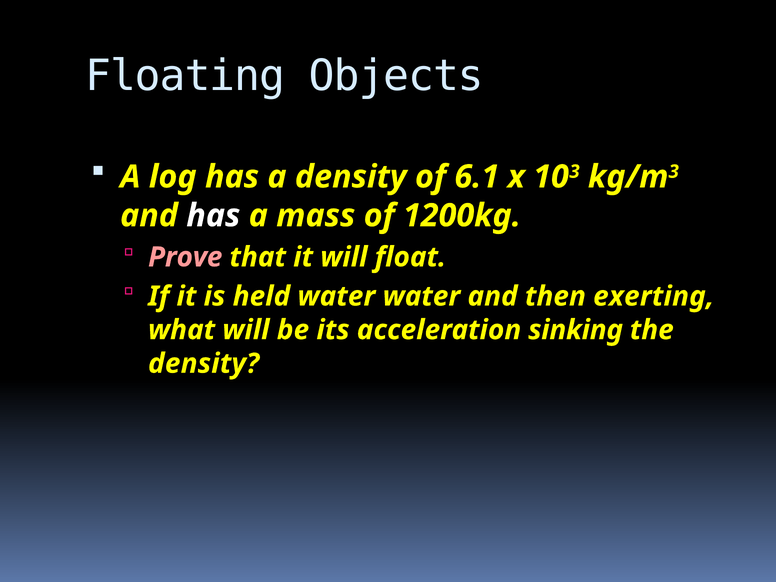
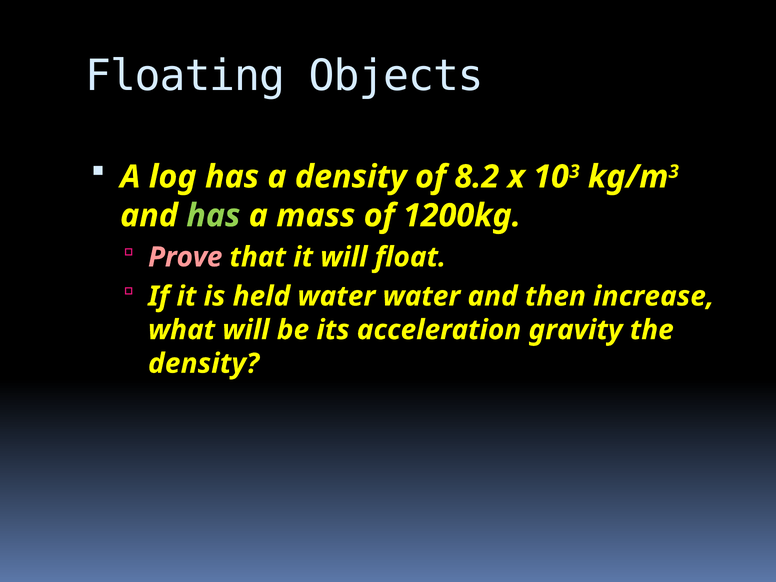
6.1: 6.1 -> 8.2 (477, 177)
has colour: white -> light green (213, 216)
exerting: exerting -> increase (654, 296)
sinking: sinking -> gravity (576, 330)
